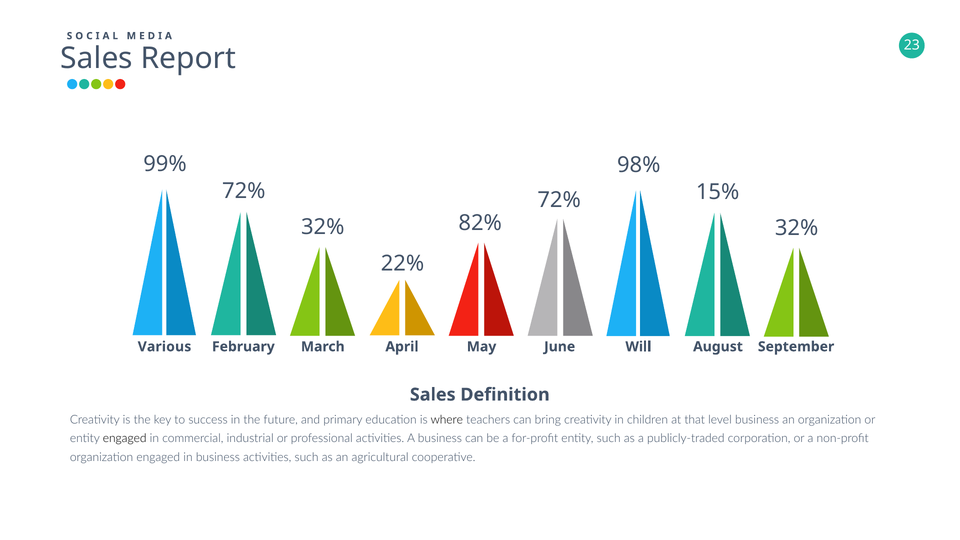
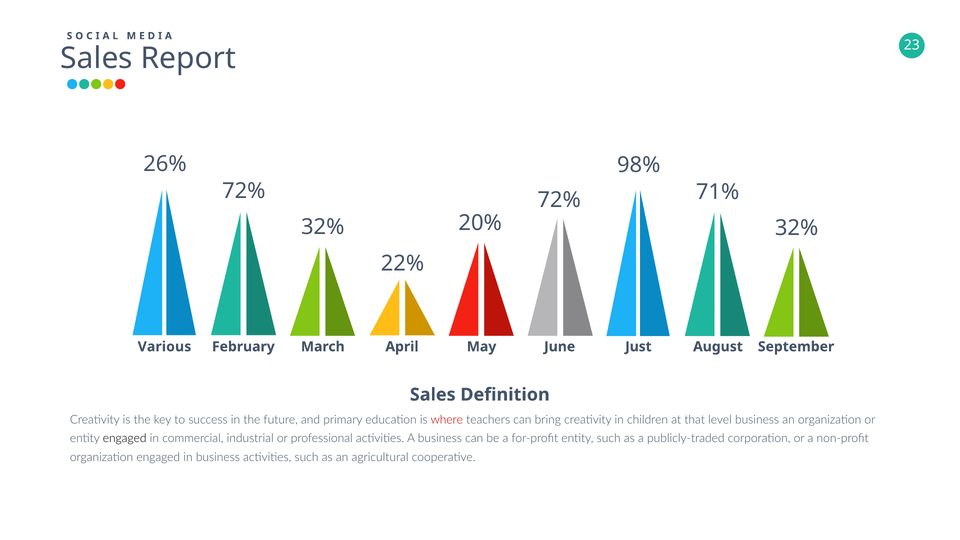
99%: 99% -> 26% (165, 164)
15%: 15% -> 71% (718, 192)
82%: 82% -> 20% (480, 223)
Will: Will -> Just (638, 347)
where colour: black -> red (447, 420)
